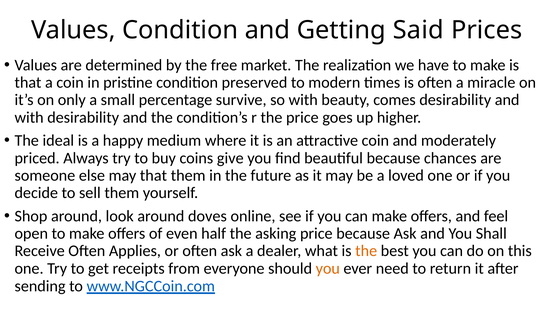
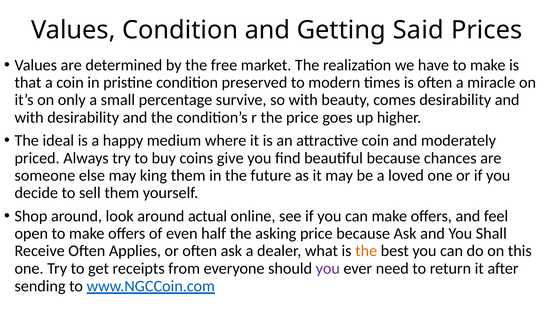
may that: that -> king (153, 175)
doves: doves -> actual (208, 216)
you colour: orange -> purple (328, 268)
